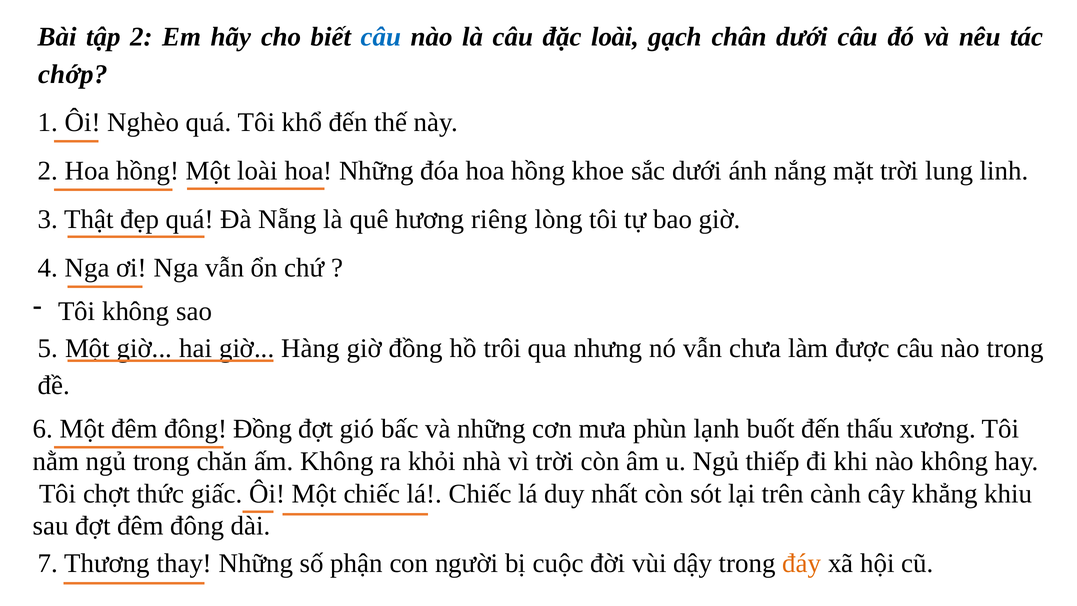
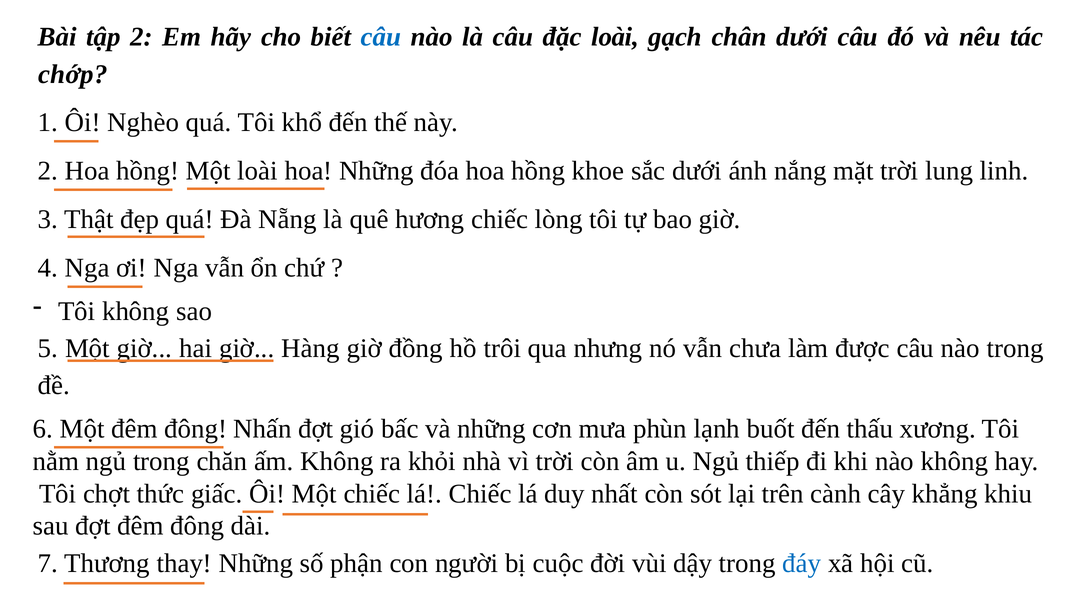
hương riêng: riêng -> chiếc (500, 219)
đông Đồng: Đồng -> Nhấn (262, 429)
đáy colour: orange -> blue (802, 563)
